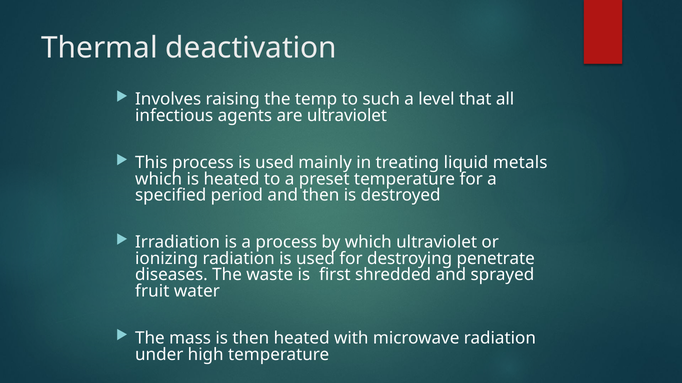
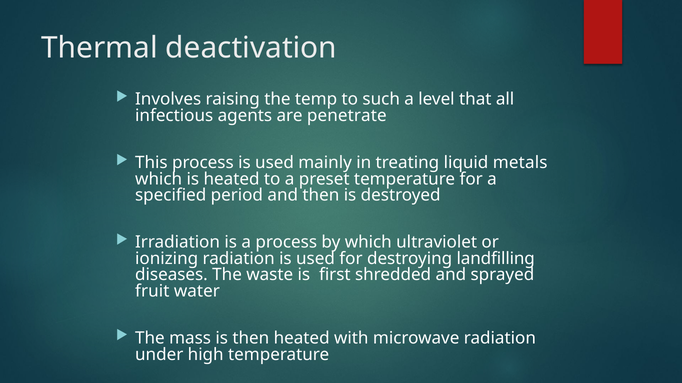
are ultraviolet: ultraviolet -> penetrate (347, 116)
penetrate: penetrate -> landfilling (496, 259)
